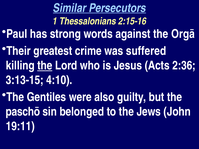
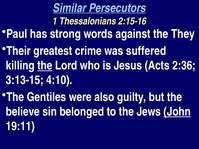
Orgā: Orgā -> They (183, 34)
paschō: paschō -> believe (23, 112)
John underline: none -> present (177, 112)
